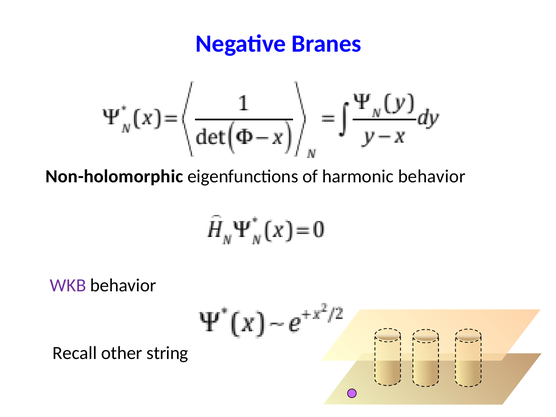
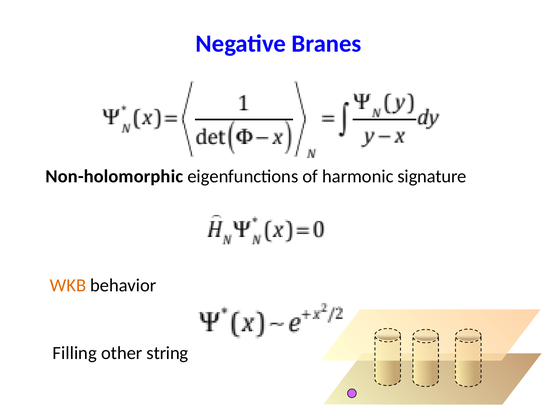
harmonic behavior: behavior -> signature (432, 176)
WKB colour: purple -> orange (68, 286)
Recall: Recall -> Filling (75, 353)
